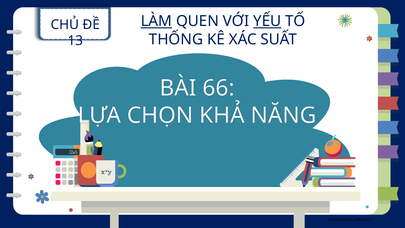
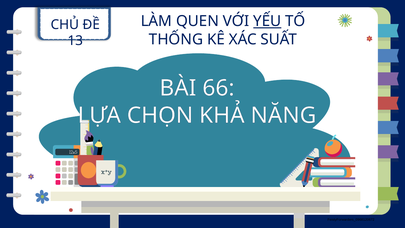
LÀM underline: present -> none (156, 21)
